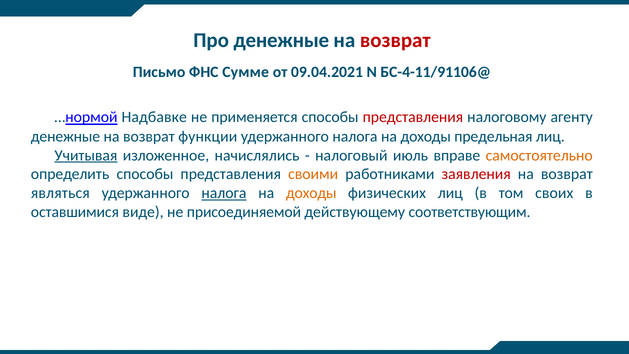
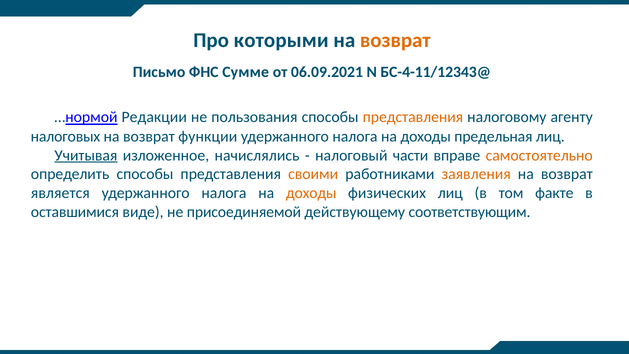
Про денежные: денежные -> которыми (281, 41)
возврат colour: red -> orange (395, 41)
09.04.2021: 09.04.2021 -> 06.09.2021 (327, 72)
БС-4-11/91106@: БС-4-11/91106@ -> БС-4-11/12343@ (436, 72)
Надбавке: Надбавке -> Редакции (154, 117)
применяется: применяется -> пользования (254, 117)
представления colour: red -> orange (413, 117)
денежные: денежные -> налоговых (65, 136)
июль: июль -> части (411, 155)
заявления colour: red -> orange (476, 174)
являться: являться -> является (60, 193)
налога underline: present -> none (224, 193)
своих: своих -> факте (554, 193)
